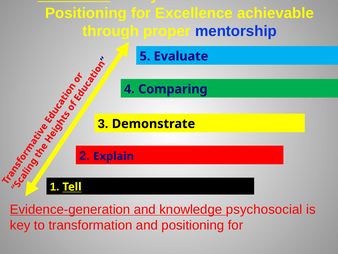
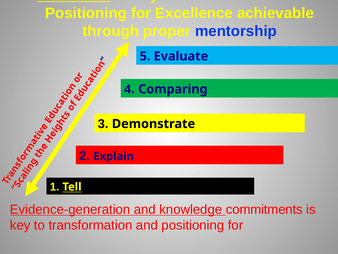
psychosocial: psychosocial -> commitments (264, 209)
